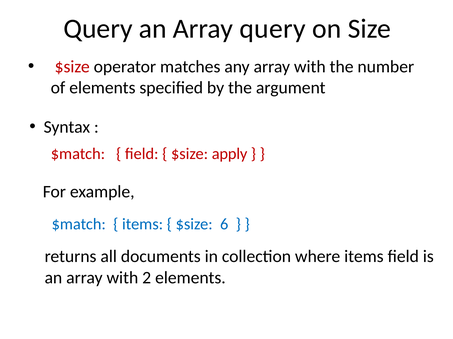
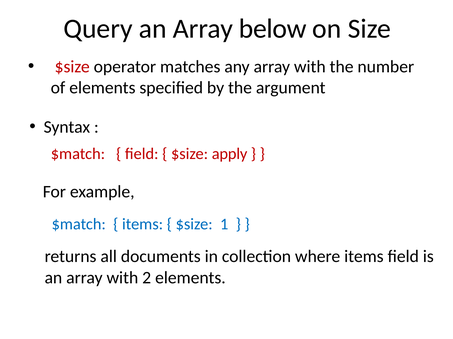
Array query: query -> below (273, 29)
6: 6 -> 1 (224, 225)
